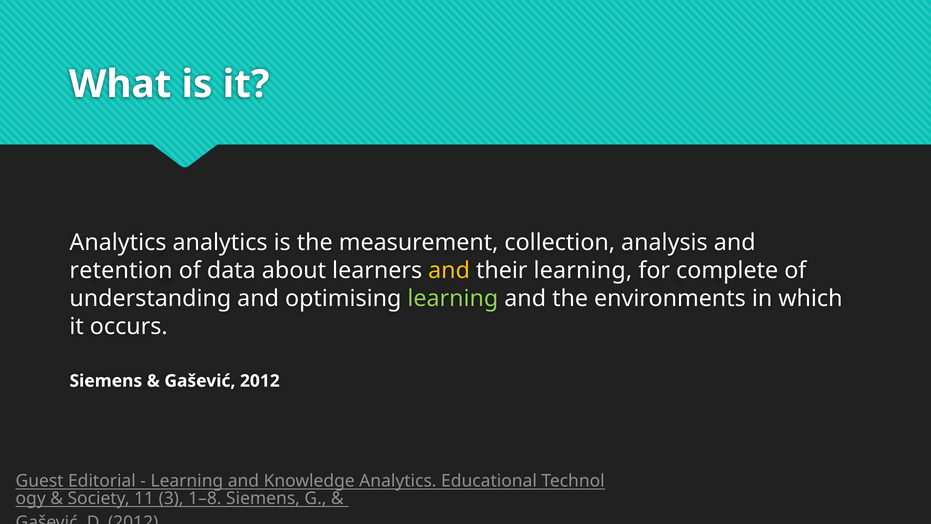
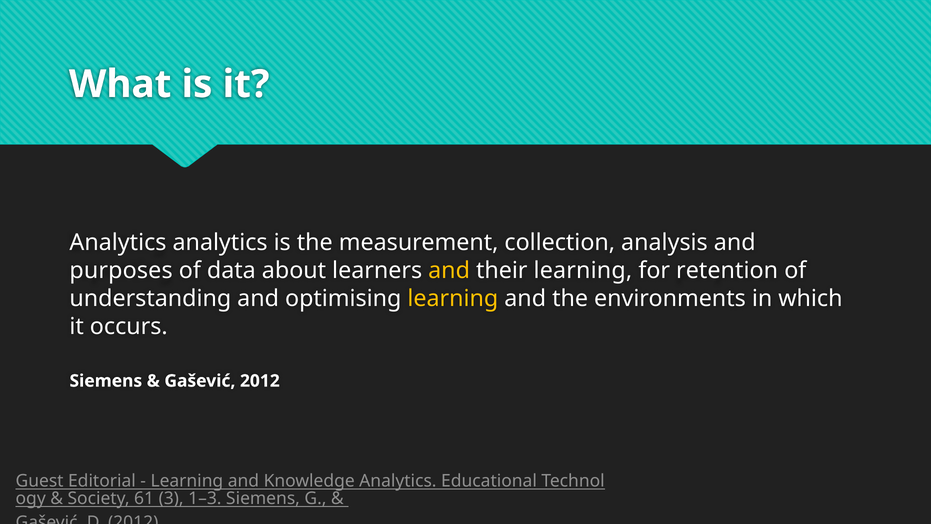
retention: retention -> purposes (121, 271)
complete: complete -> retention (727, 271)
learning colour: light green -> yellow (453, 298)
11: 11 -> 61 (144, 498)
1–8: 1–8 -> 1–3 (205, 498)
